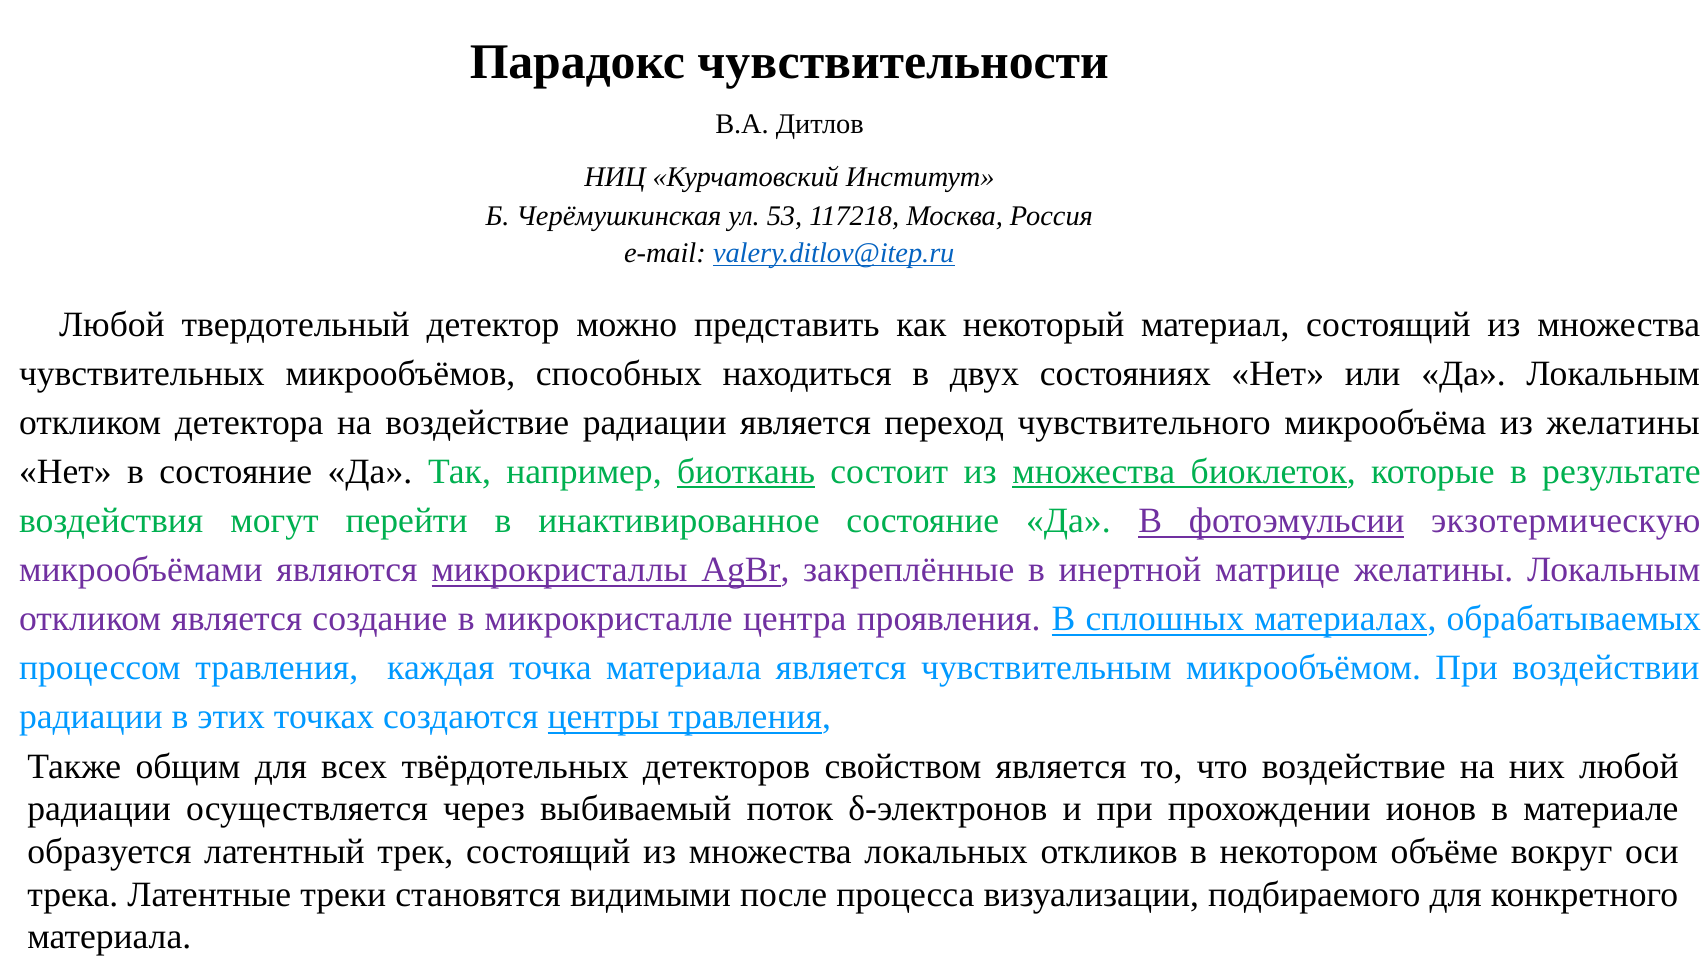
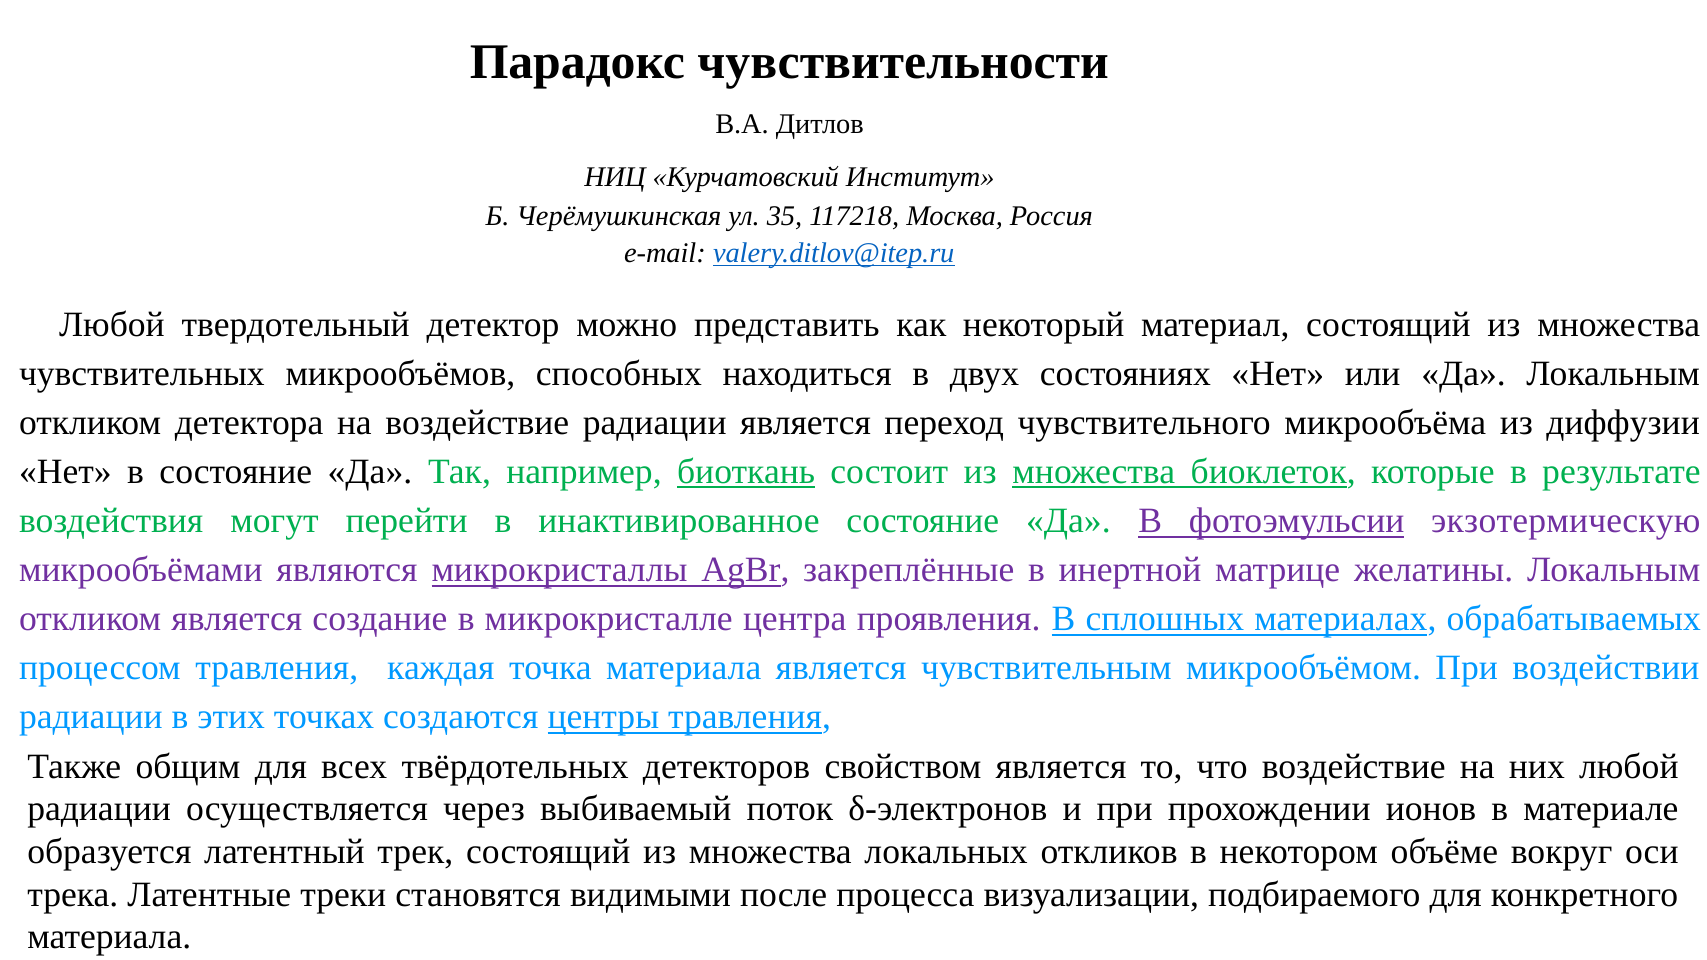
53: 53 -> 35 (785, 217)
из желатины: желатины -> диффузии (1623, 423)
